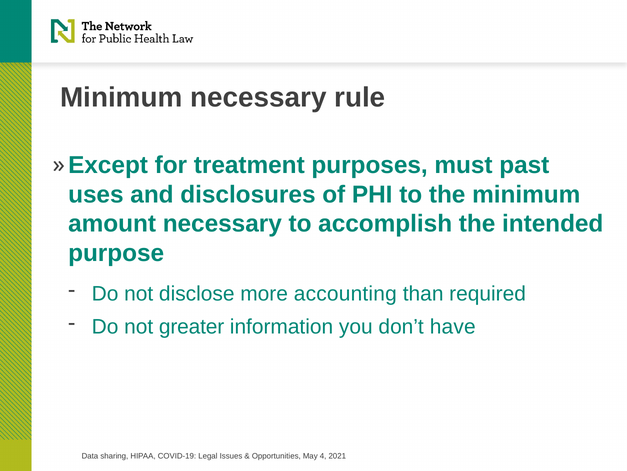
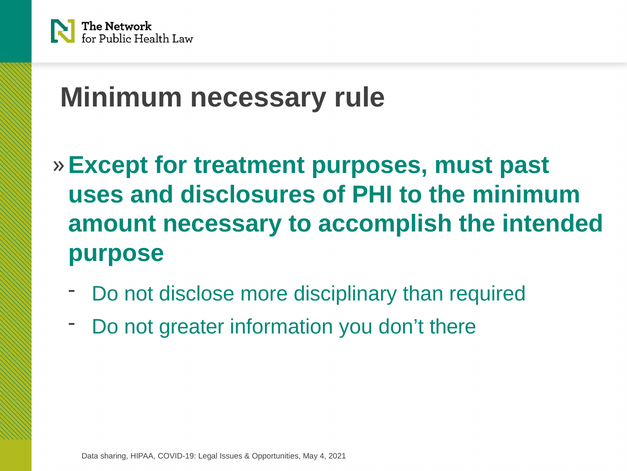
accounting: accounting -> disciplinary (345, 293)
have: have -> there (453, 326)
